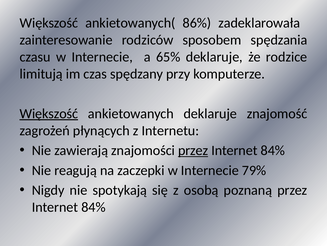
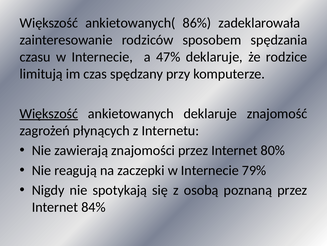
65%: 65% -> 47% (168, 57)
przez underline: present -> none (193, 150)
84%: 84% -> 80% (273, 150)
